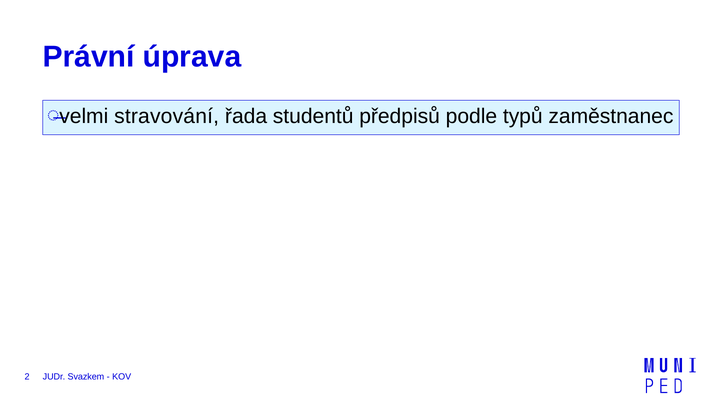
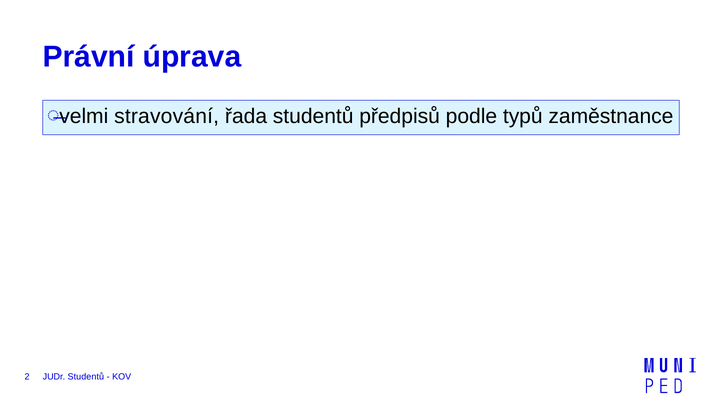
zaměstnanec: zaměstnanec -> zaměstnance (611, 116)
JUDr Svazkem: Svazkem -> Studentů (86, 377)
